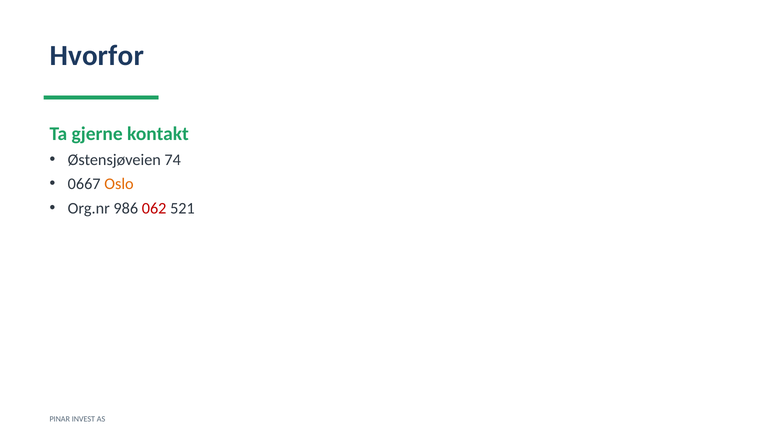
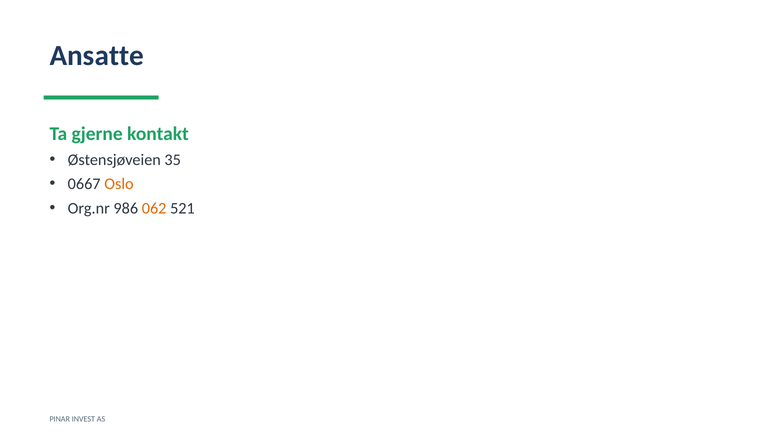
Hvorfor: Hvorfor -> Ansatte (97, 56)
74: 74 -> 35 (173, 160)
062 colour: red -> orange (154, 209)
